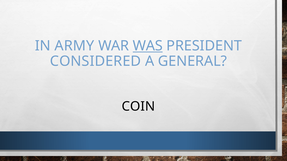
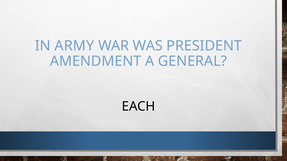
WAS underline: present -> none (148, 46)
CONSIDERED: CONSIDERED -> AMENDMENT (96, 61)
COIN: COIN -> EACH (139, 107)
